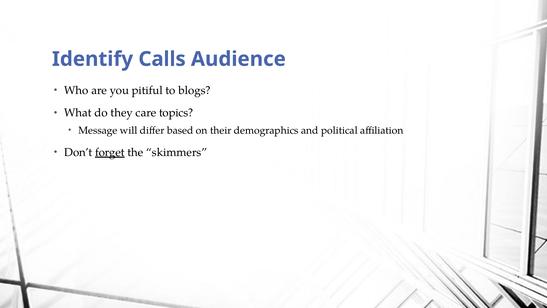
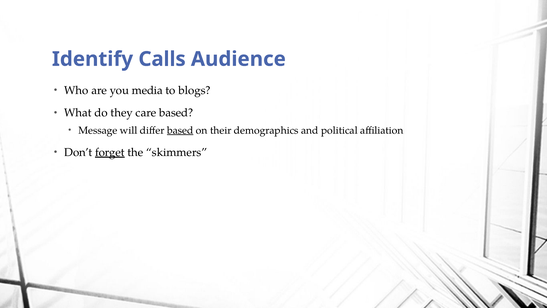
pitiful: pitiful -> media (147, 90)
care topics: topics -> based (176, 113)
based underline: none -> present (180, 130)
